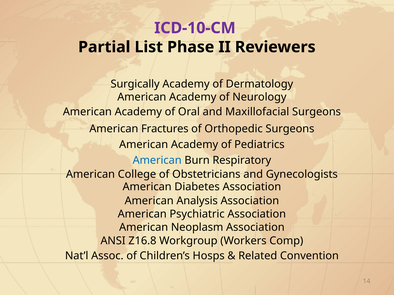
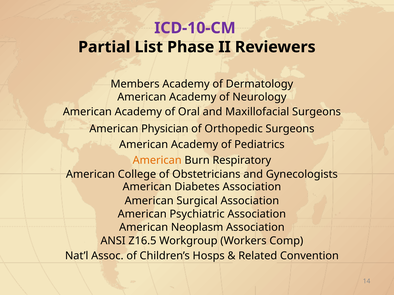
Surgically: Surgically -> Members (135, 84)
Fractures: Fractures -> Physician (165, 129)
American colour: blue -> orange (157, 161)
Analysis: Analysis -> Surgical (197, 201)
Z16.8: Z16.8 -> Z16.5 (142, 241)
